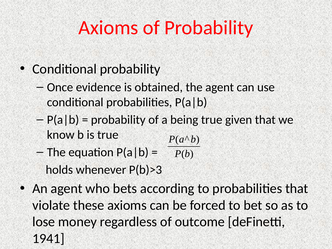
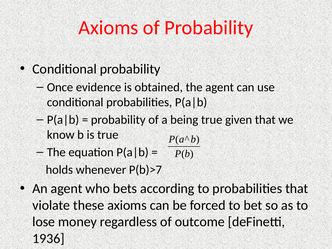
P(b)>3: P(b)>3 -> P(b)>7 (145, 170)
1941: 1941 -> 1936 (48, 238)
